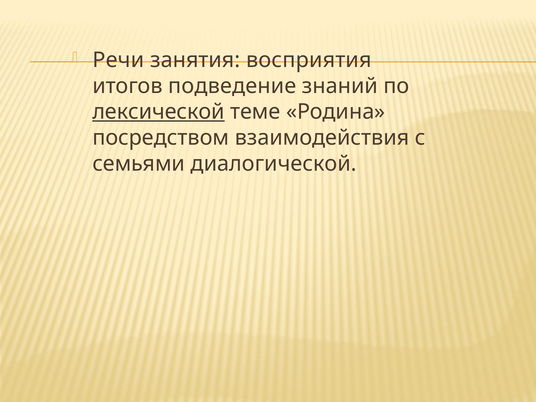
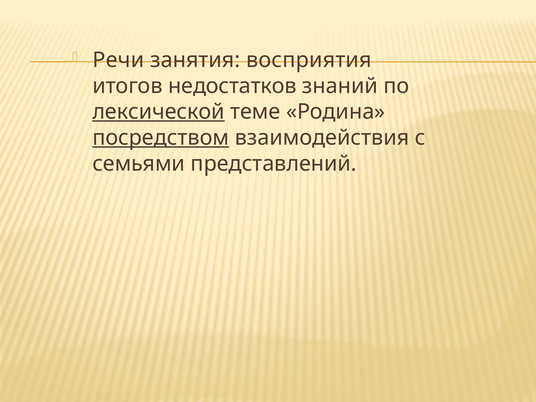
подведение: подведение -> недостатков (232, 86)
посредством underline: none -> present (161, 138)
диалогической: диалогической -> представлений (274, 164)
